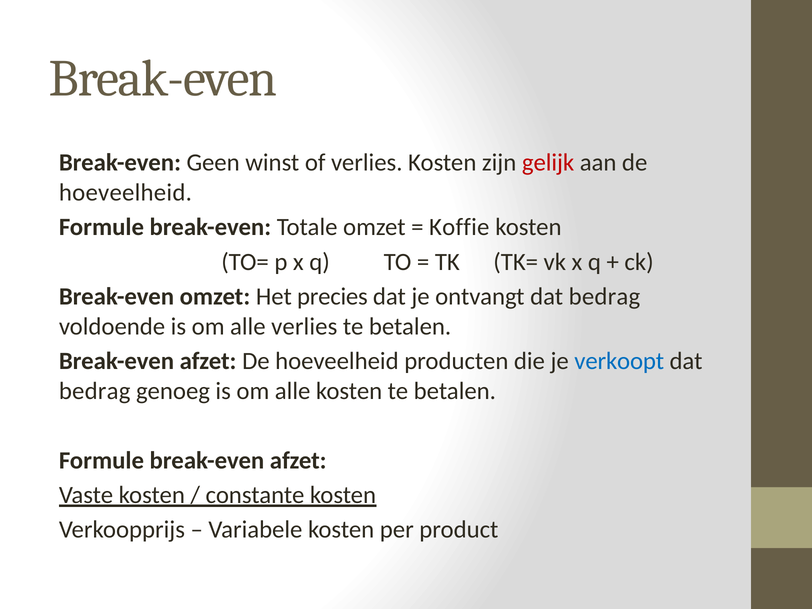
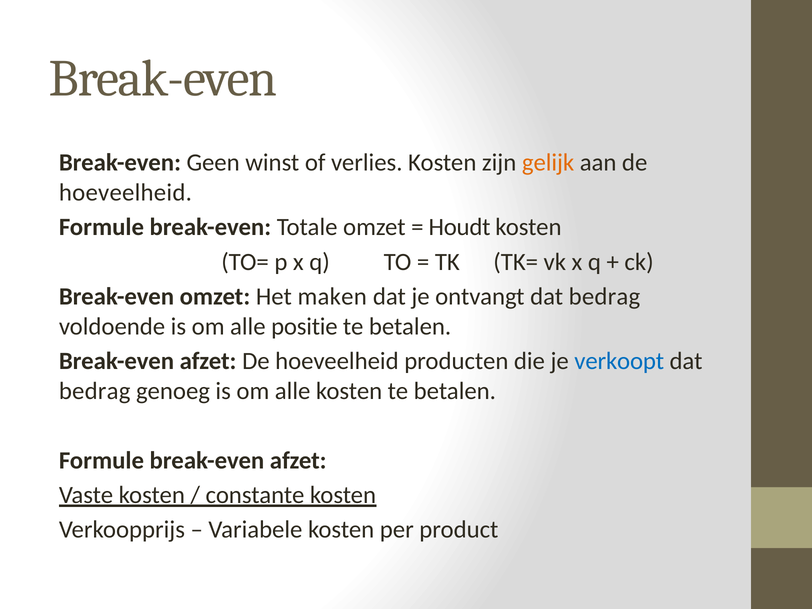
gelijk colour: red -> orange (548, 163)
Koffie: Koffie -> Houdt (460, 227)
precies: precies -> maken (332, 297)
alle verlies: verlies -> positie (304, 326)
